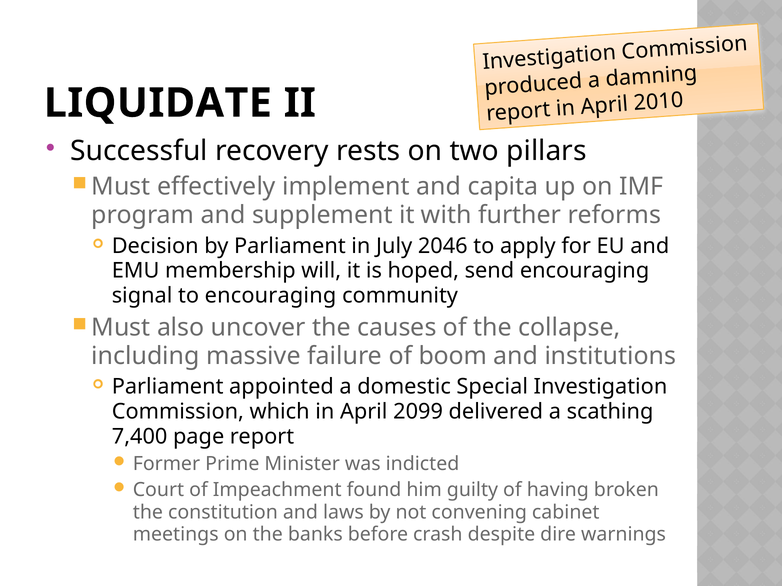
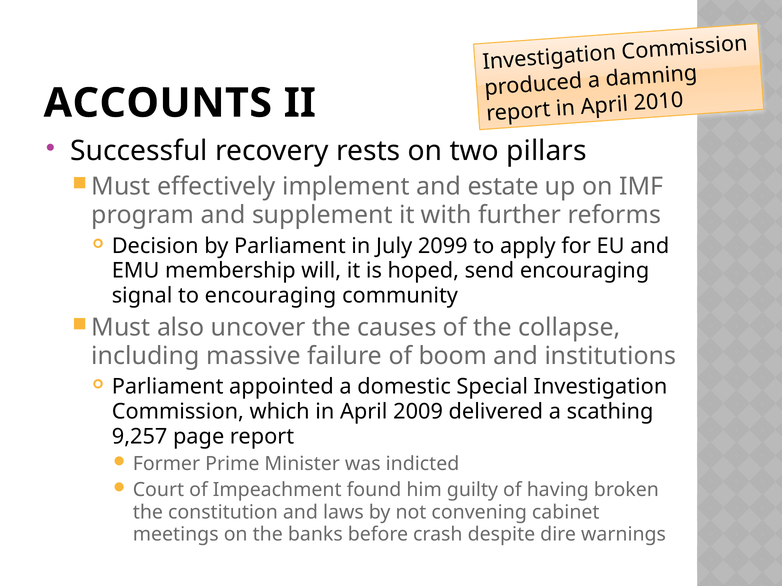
LIQUIDATE: LIQUIDATE -> ACCOUNTS (158, 103)
capita: capita -> estate (503, 187)
2046: 2046 -> 2099 (443, 246)
2099: 2099 -> 2009 (418, 412)
7,400: 7,400 -> 9,257 (140, 437)
